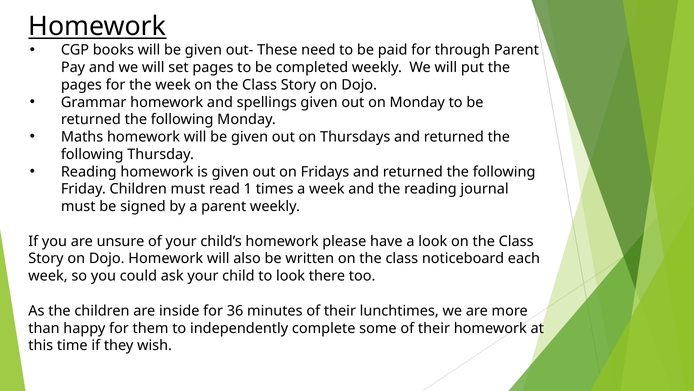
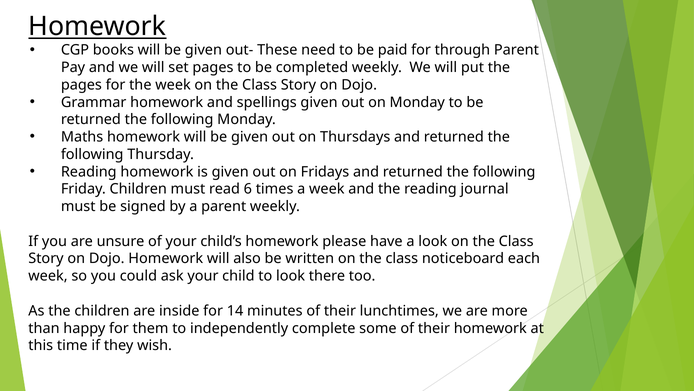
1: 1 -> 6 (248, 189)
36: 36 -> 14 (235, 310)
